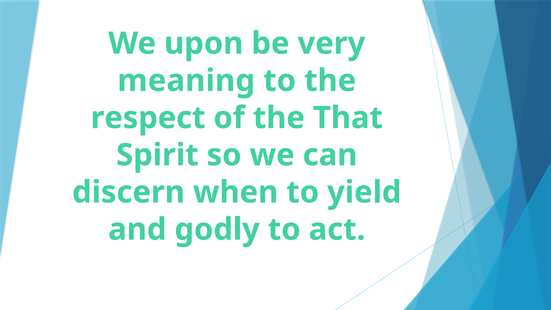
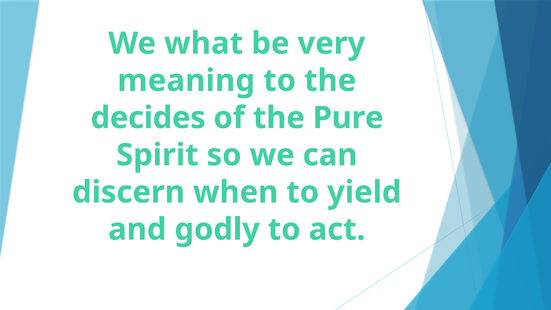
upon: upon -> what (204, 43)
respect: respect -> decides (148, 118)
That: That -> Pure (348, 118)
